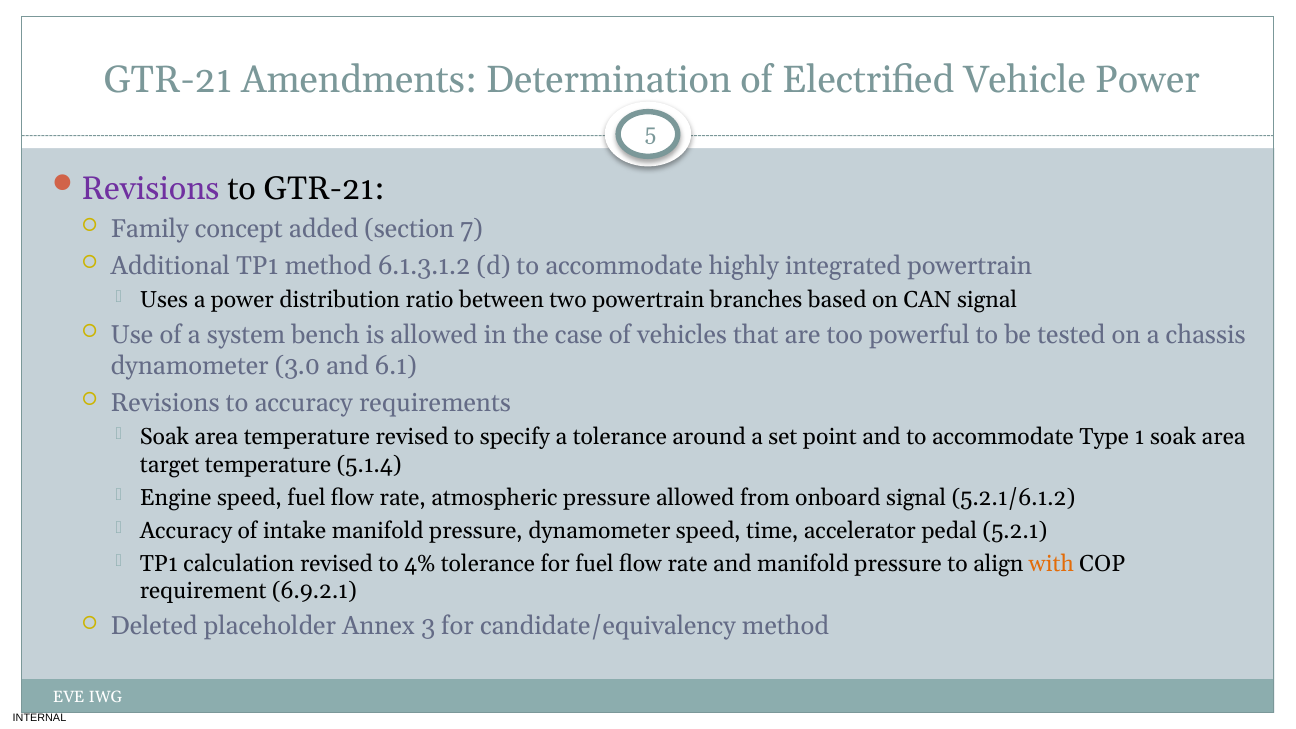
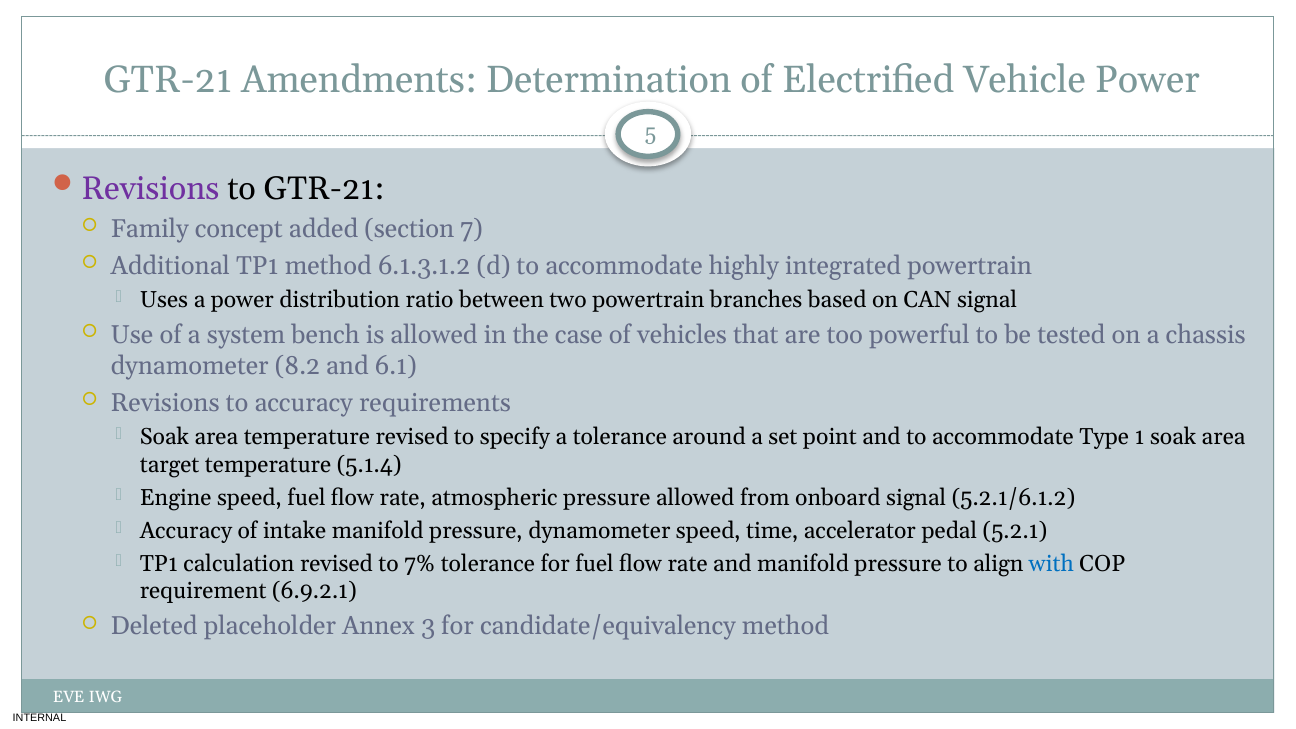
3.0: 3.0 -> 8.2 (298, 366)
4%: 4% -> 7% (420, 564)
with colour: orange -> blue (1051, 564)
